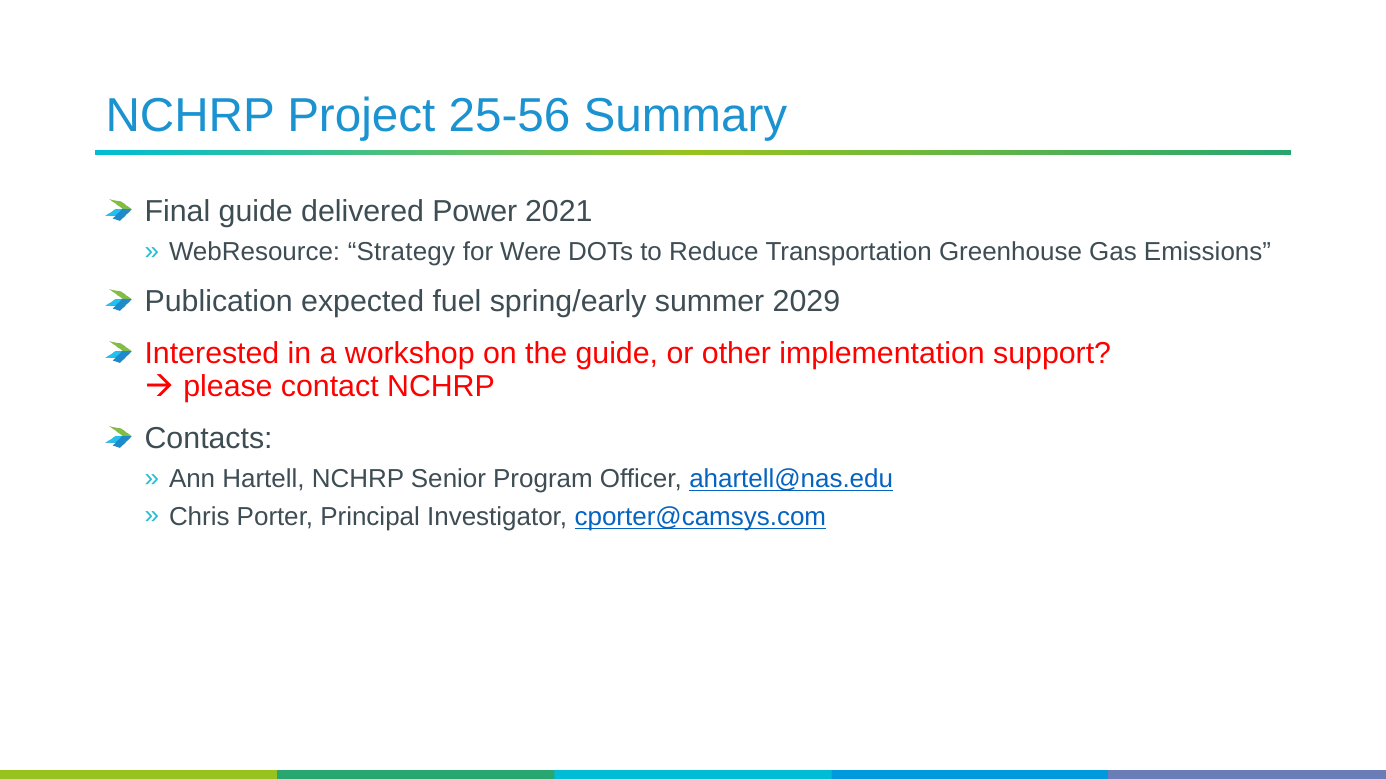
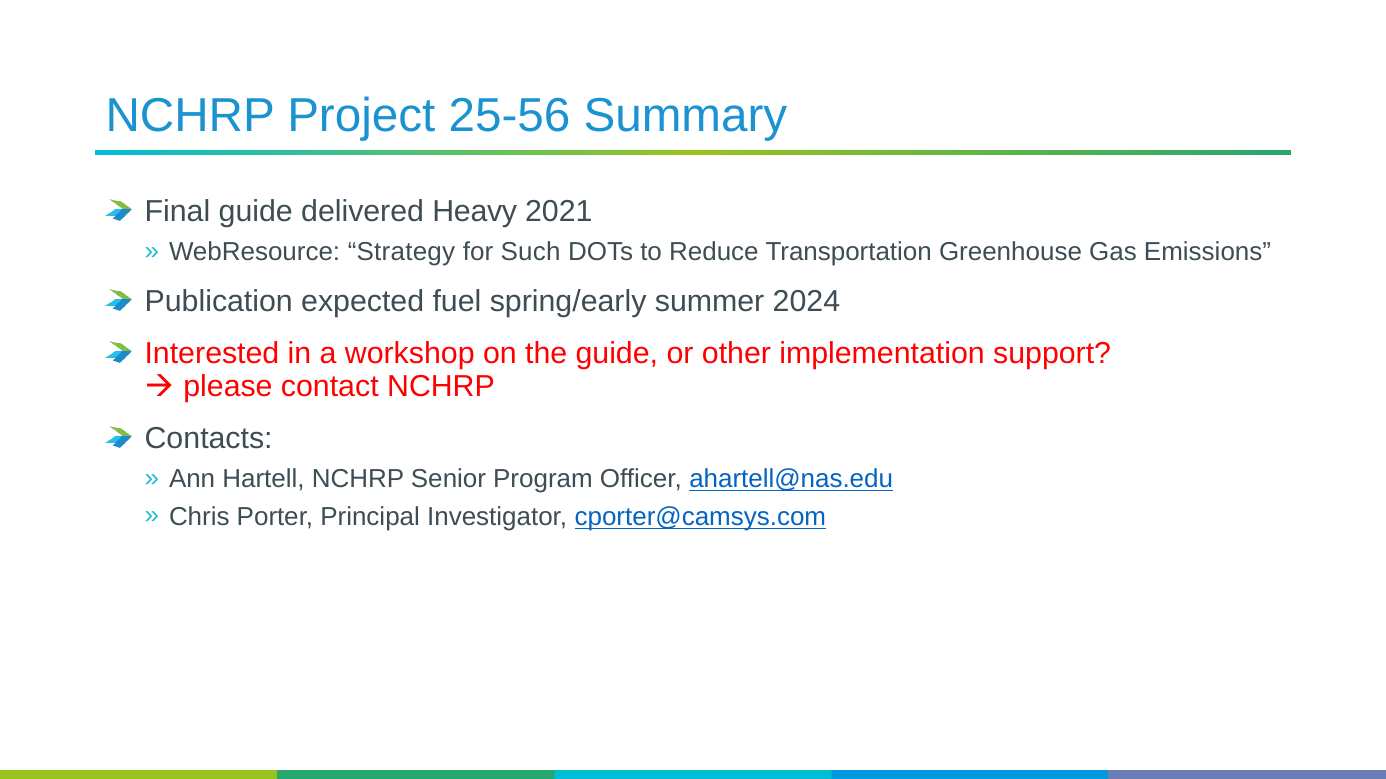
Power: Power -> Heavy (475, 212)
Were: Were -> Such (531, 252)
2029: 2029 -> 2024 (806, 302)
